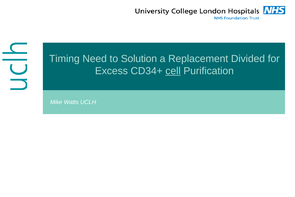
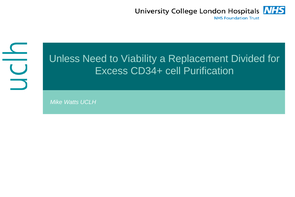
Timing: Timing -> Unless (64, 59)
Solution: Solution -> Viability (139, 59)
cell underline: present -> none (173, 71)
